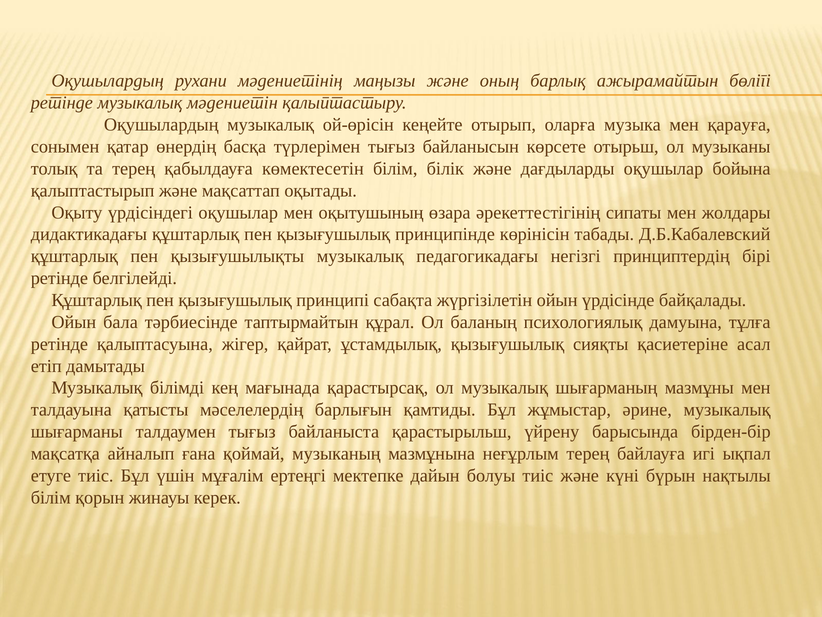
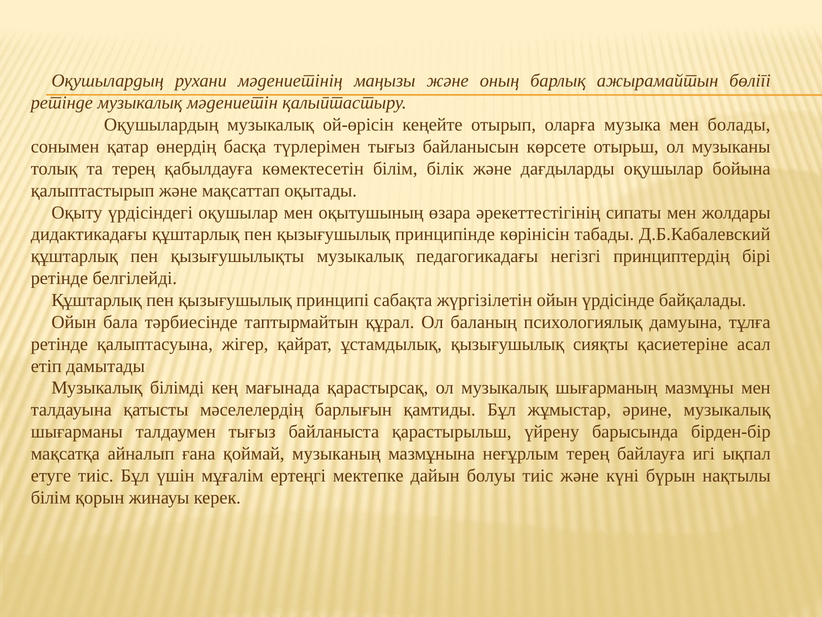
қарауға: қарауға -> болады (739, 125)
